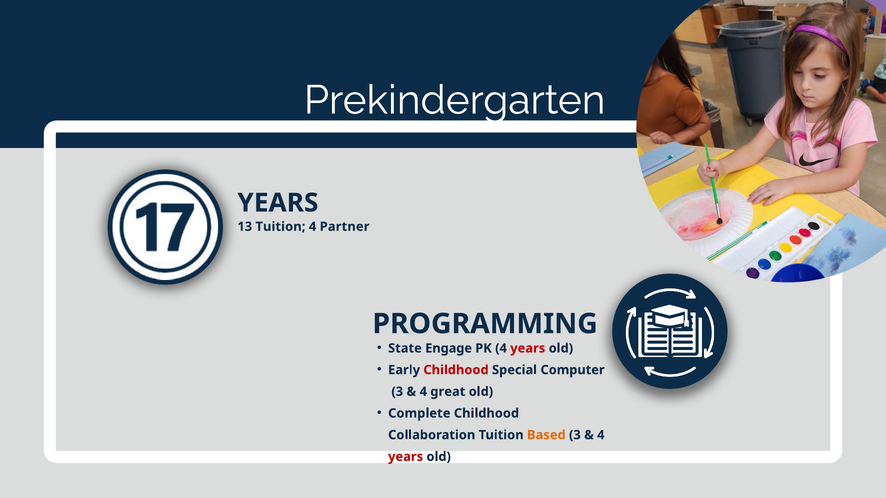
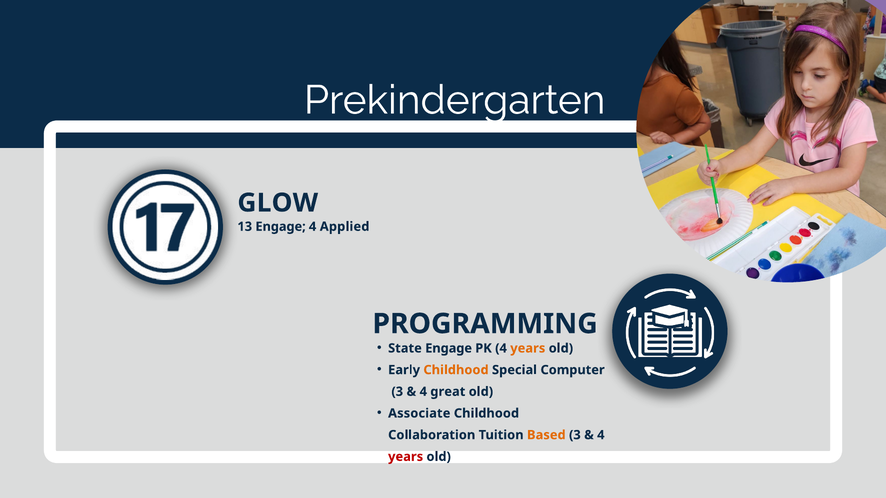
YEARS: YEARS -> GLOW (278, 203)
13 Tuition: Tuition -> Engage (281, 227)
Partner: Partner -> Applied (345, 227)
years colour: red -> orange (528, 349)
Childhood colour: red -> orange (456, 370)
Complete: Complete -> Associate (419, 414)
